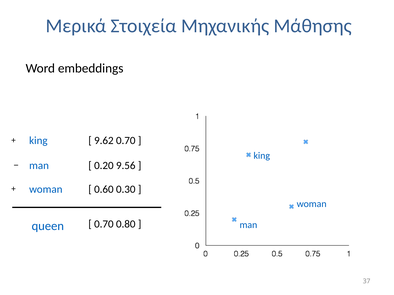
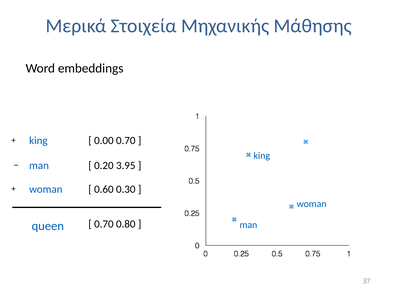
9.62: 9.62 -> 0.00 (104, 141)
9.56: 9.56 -> 3.95 (126, 166)
